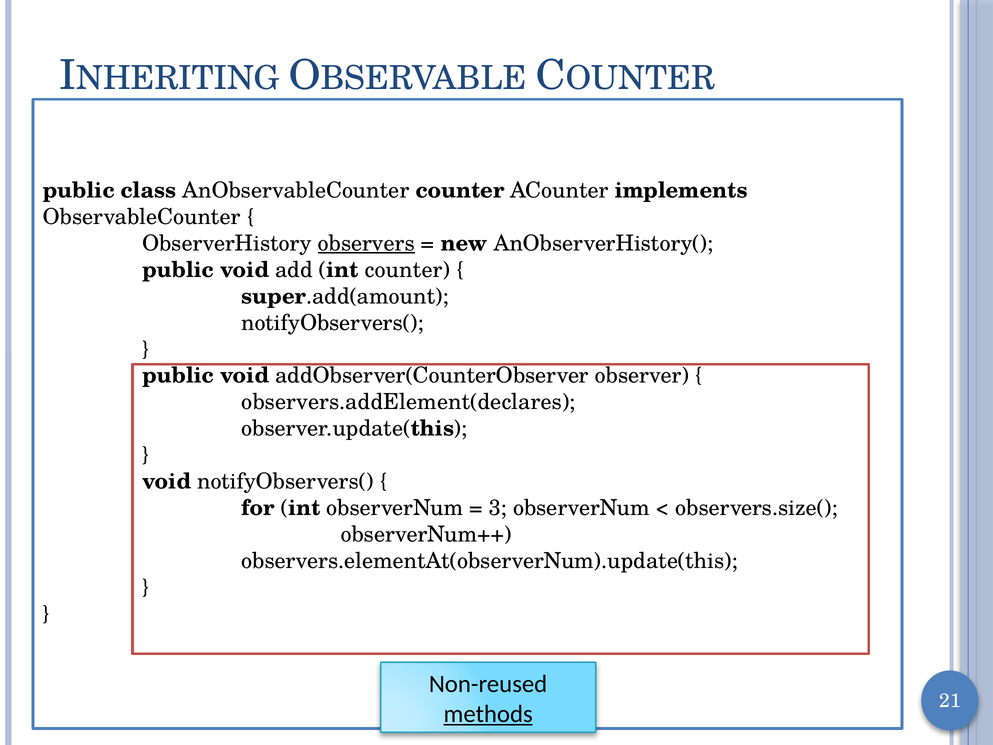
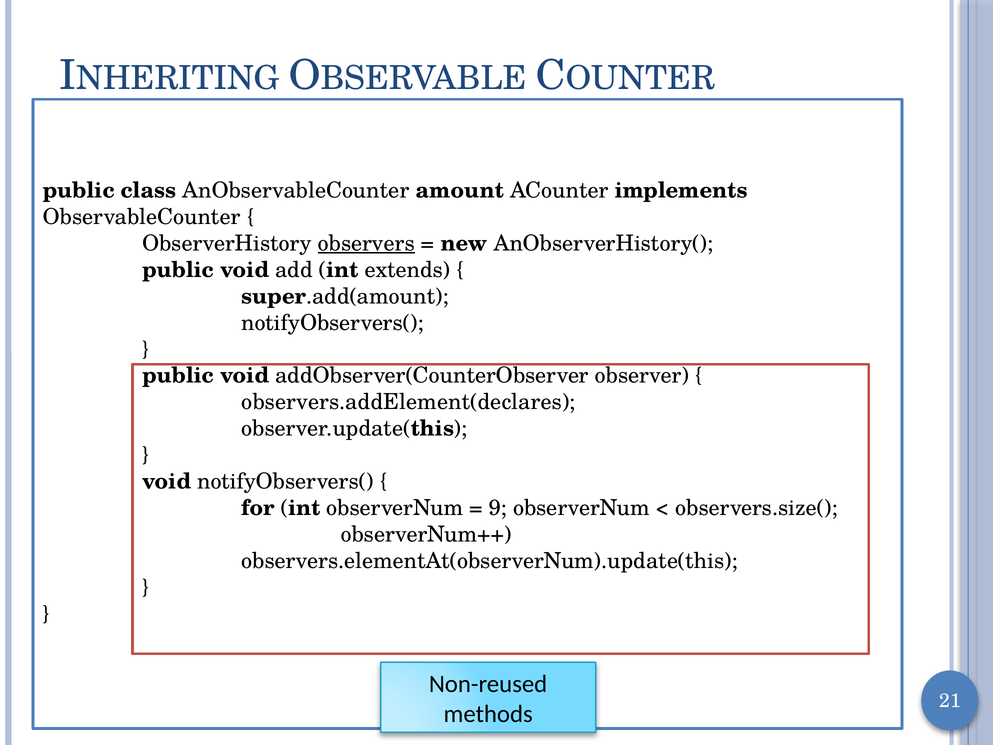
AnObservableCounter counter: counter -> amount (460, 190)
int counter: counter -> extends (407, 270)
3: 3 -> 9 (498, 508)
methods underline: present -> none (488, 714)
